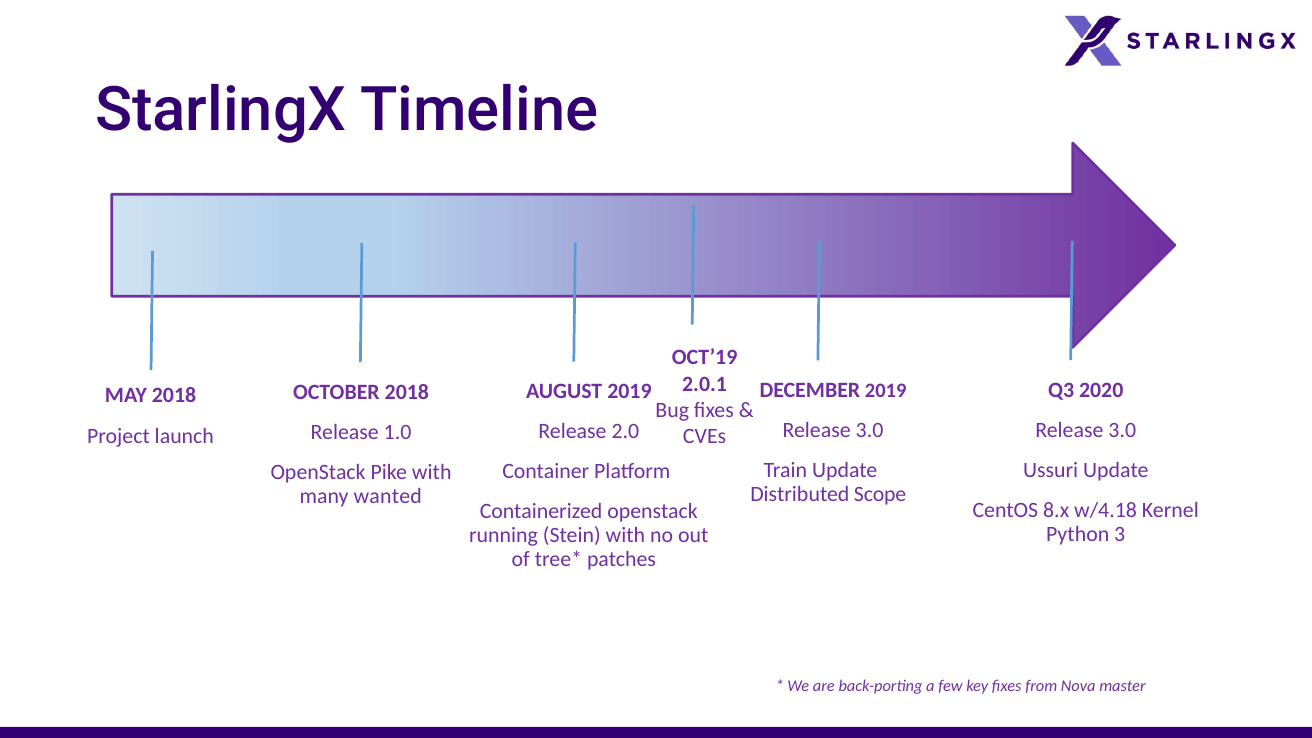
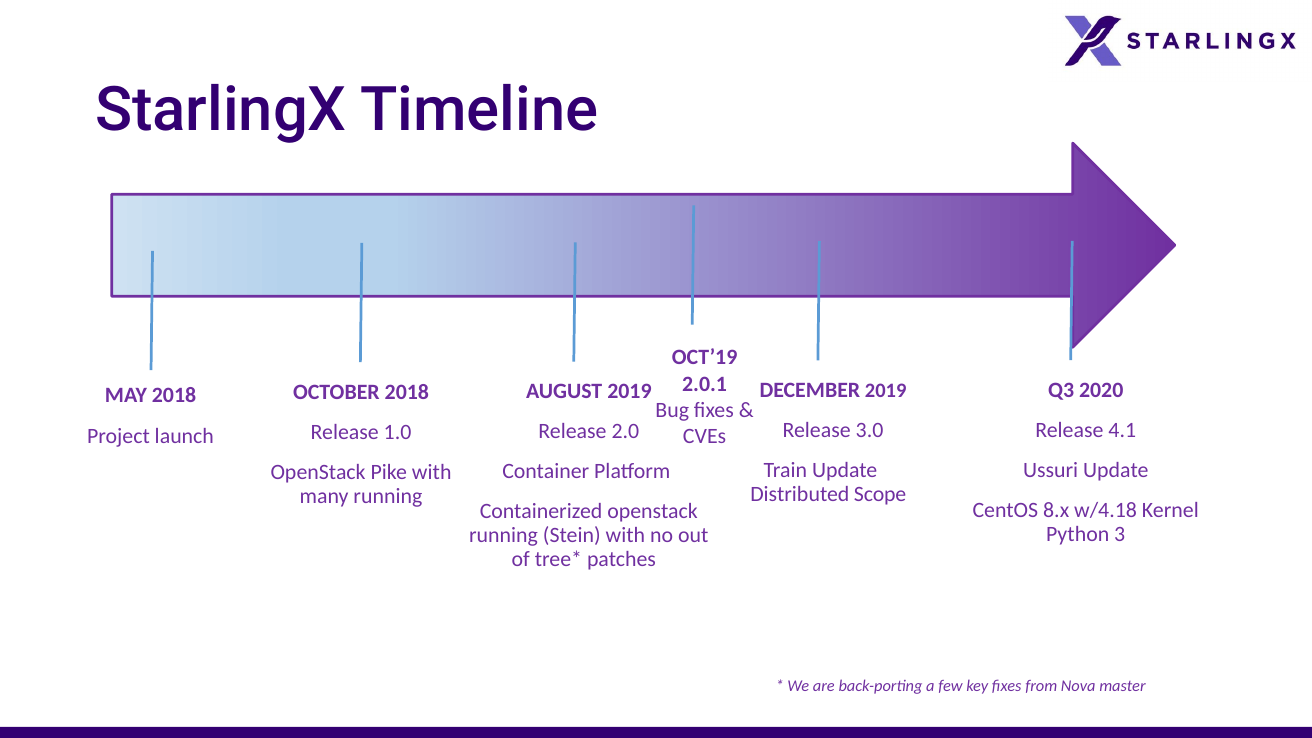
3.0: 3.0 -> 4.1 (1122, 430)
many wanted: wanted -> running (388, 496)
